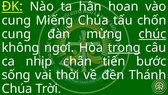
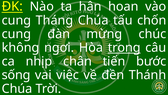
Miếng: Miếng -> Tháng (54, 20)
chúc underline: present -> none (152, 34)
thời: thời -> việc (68, 75)
